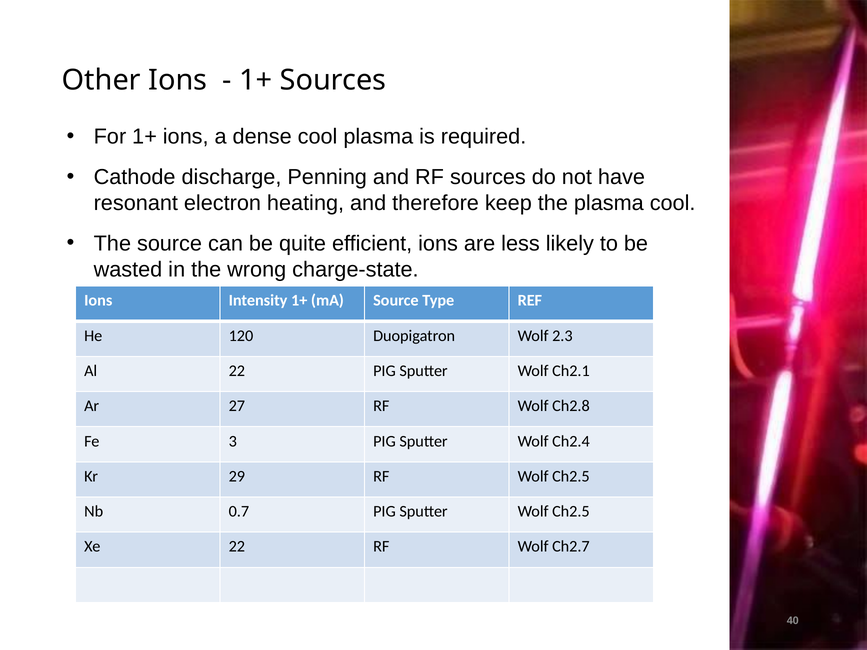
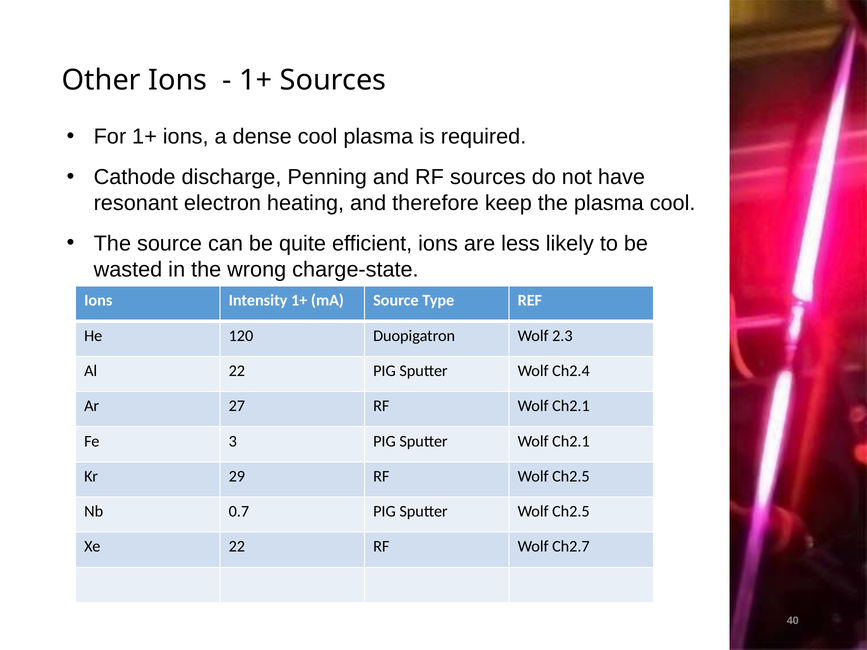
Ch2.1: Ch2.1 -> Ch2.4 (571, 371)
RF Wolf Ch2.8: Ch2.8 -> Ch2.1 (571, 406)
Sputter Wolf Ch2.4: Ch2.4 -> Ch2.1 (571, 441)
